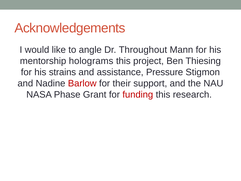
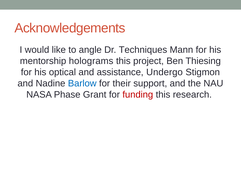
Throughout: Throughout -> Techniques (143, 50)
strains: strains -> optical (62, 72)
Pressure: Pressure -> Undergo (165, 72)
Barlow colour: red -> blue (82, 83)
